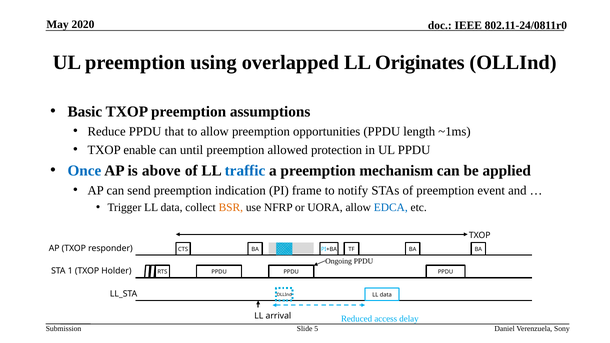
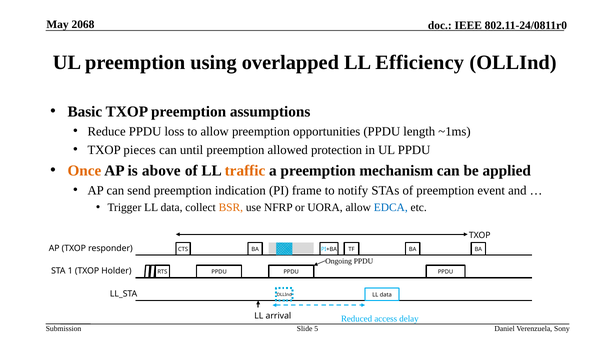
2020: 2020 -> 2068 (83, 24)
Originates: Originates -> Efficiency (420, 62)
that: that -> loss (174, 131)
enable: enable -> pieces (140, 150)
Once colour: blue -> orange (84, 171)
traffic colour: blue -> orange (245, 171)
